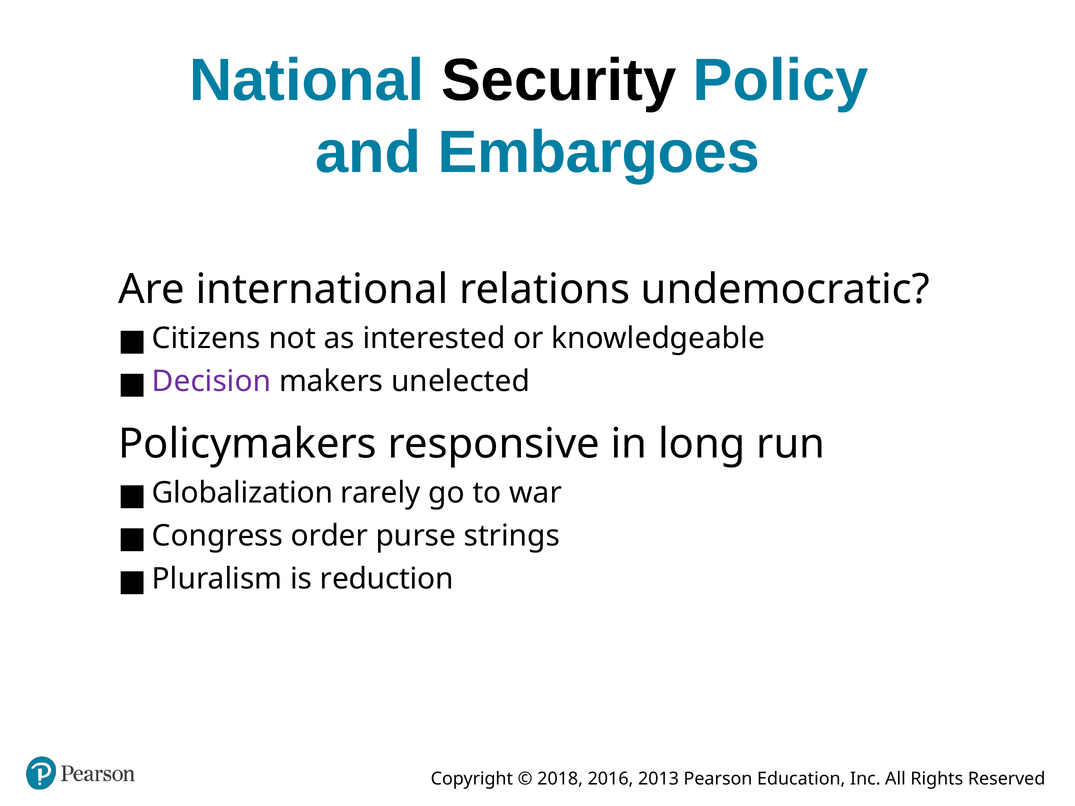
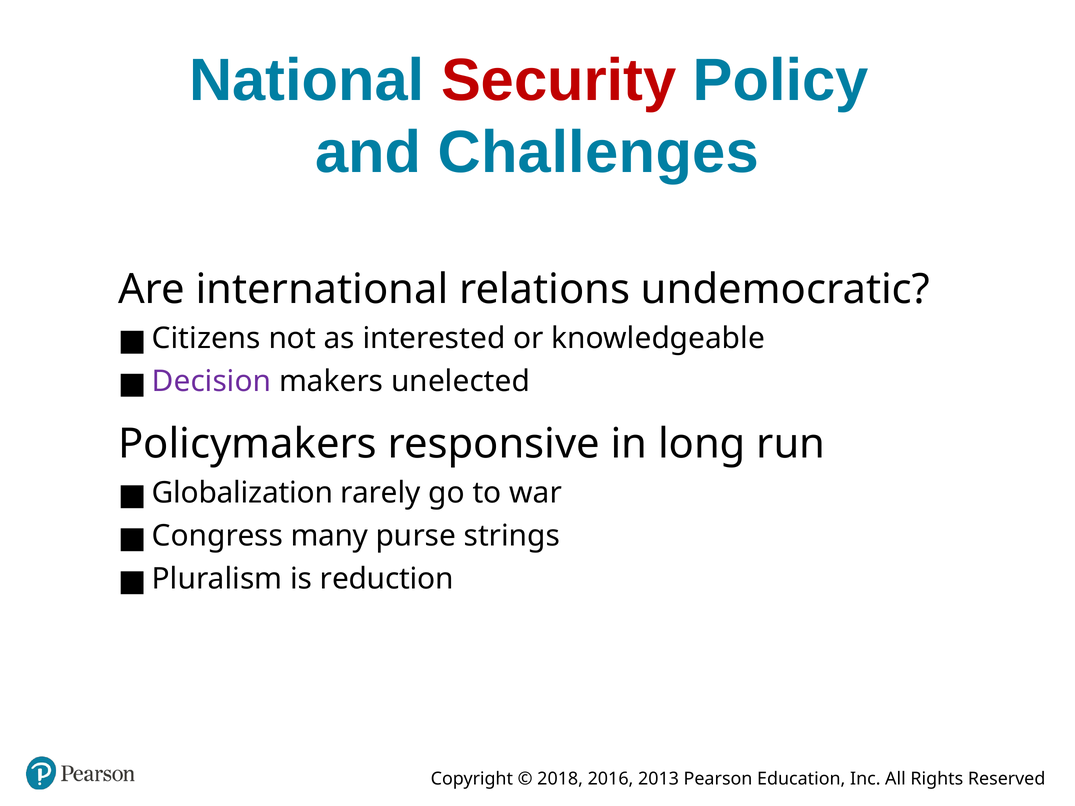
Security colour: black -> red (559, 81)
Embargoes: Embargoes -> Challenges (598, 152)
order: order -> many (329, 536)
